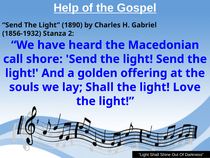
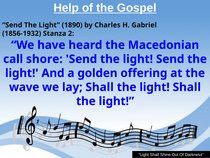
souls: souls -> wave (24, 87)
the light Love: Love -> Shall (187, 87)
